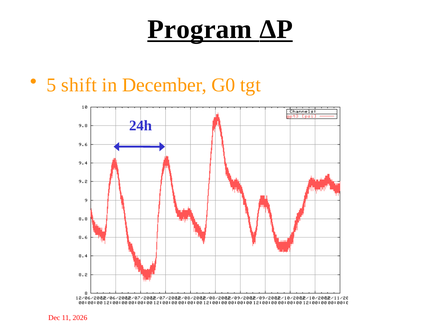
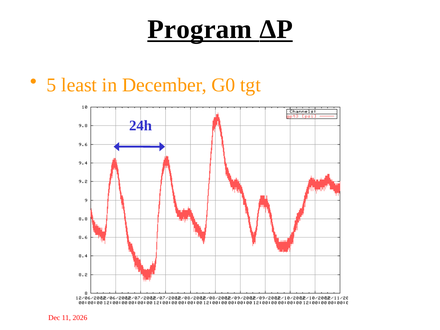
shift: shift -> least (79, 85)
